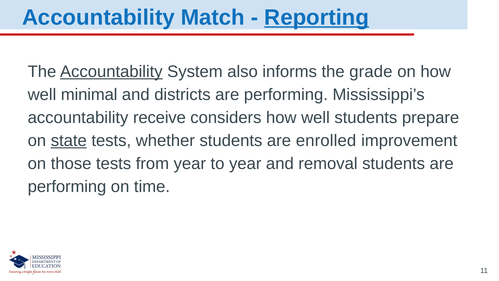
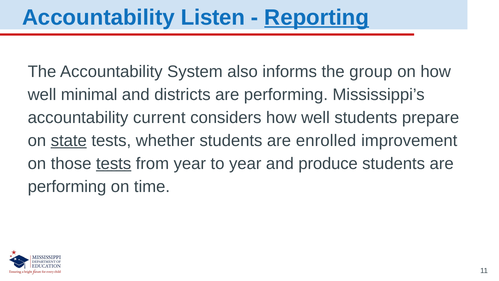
Match: Match -> Listen (213, 18)
Accountability underline: present -> none (111, 72)
grade: grade -> group (371, 72)
receive: receive -> current (159, 118)
tests underline: none -> present (114, 163)
removal: removal -> produce (328, 163)
